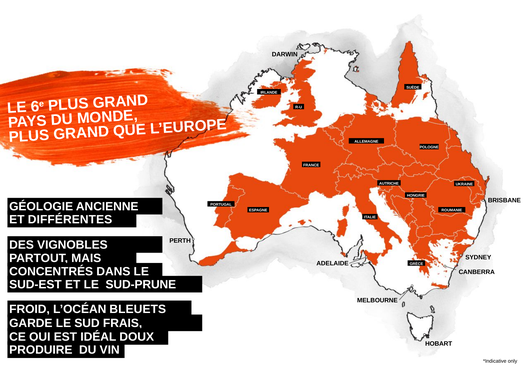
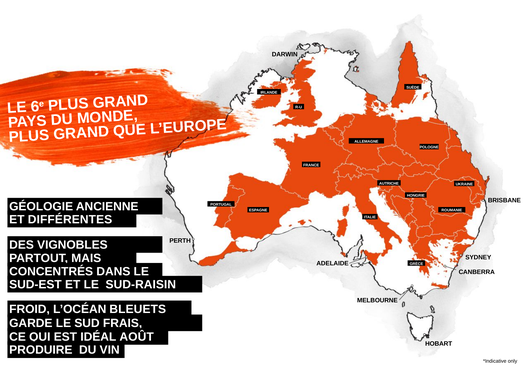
SUD-PRUNE: SUD-PRUNE -> SUD-RAISIN (141, 285)
DOUX: DOUX -> AOÛT (137, 337)
